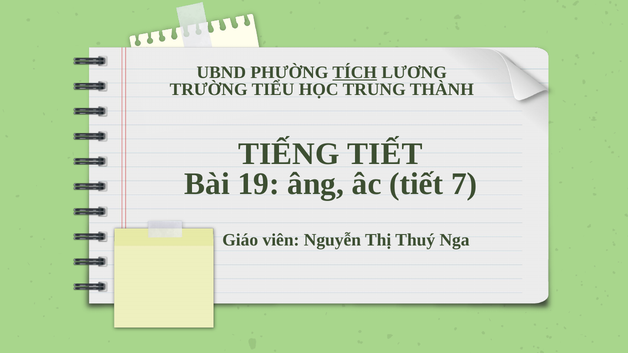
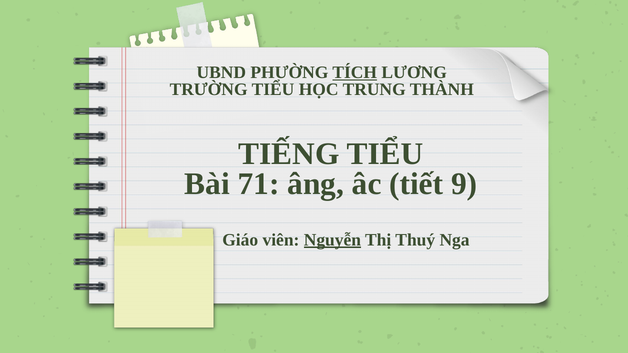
TIẾNG TIẾT: TIẾT -> TIỂU (385, 154)
19: 19 -> 71 (259, 184)
7: 7 -> 9 (464, 184)
Nguyễn underline: none -> present (332, 240)
